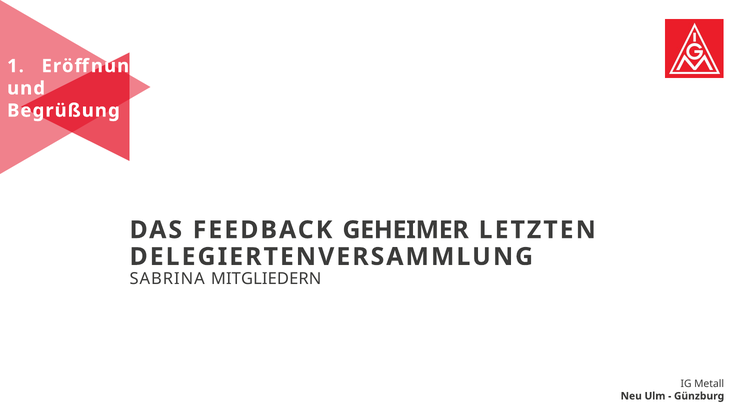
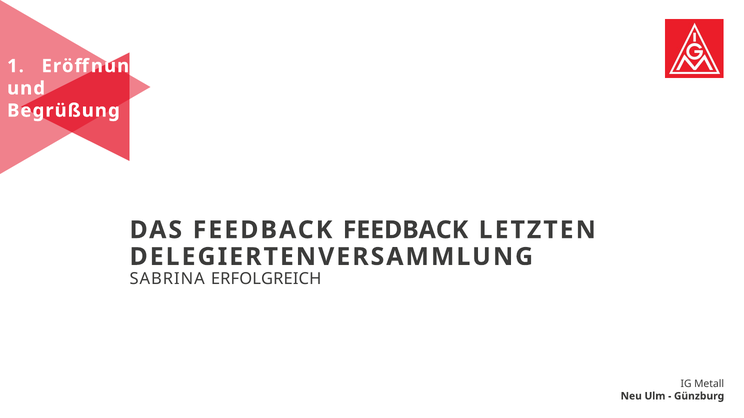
FEEDBACK GEHEIMER: GEHEIMER -> FEEDBACK (405, 230)
MITGLIEDERN: MITGLIEDERN -> ERFOLGREICH (266, 279)
